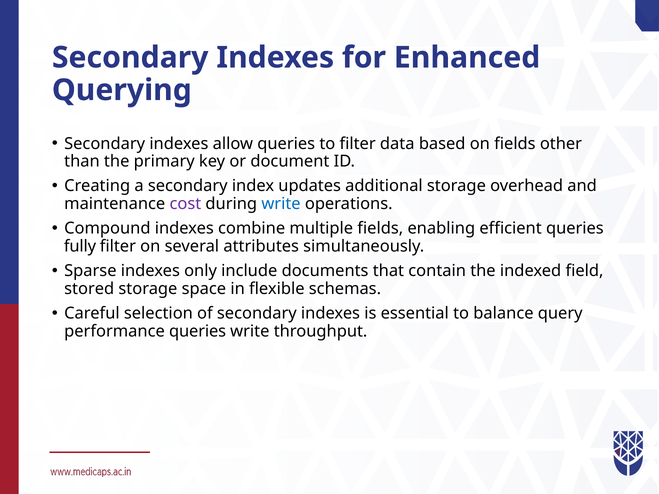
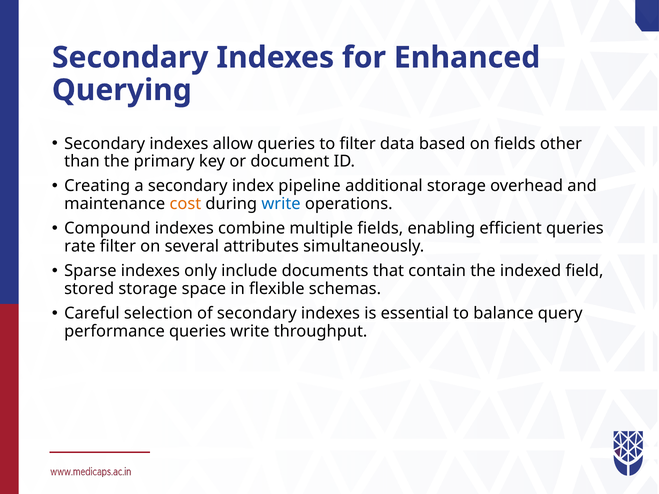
updates: updates -> pipeline (310, 186)
cost colour: purple -> orange (185, 204)
fully: fully -> rate (80, 246)
